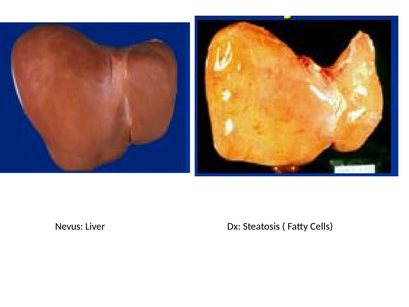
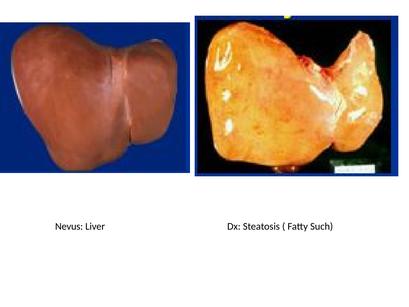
Cells: Cells -> Such (322, 226)
